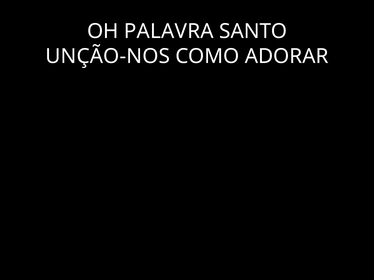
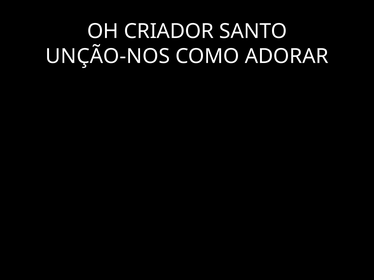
PALAVRA: PALAVRA -> CRIADOR (169, 31)
